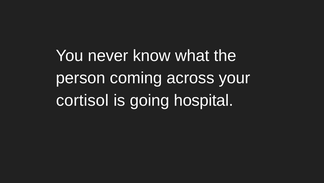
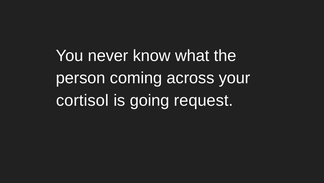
hospital: hospital -> request (204, 100)
